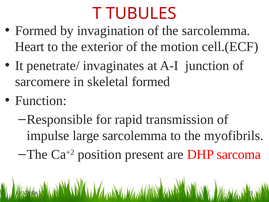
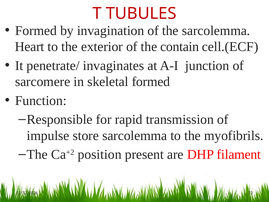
motion: motion -> contain (180, 47)
large: large -> store (86, 135)
sarcoma: sarcoma -> filament (239, 154)
